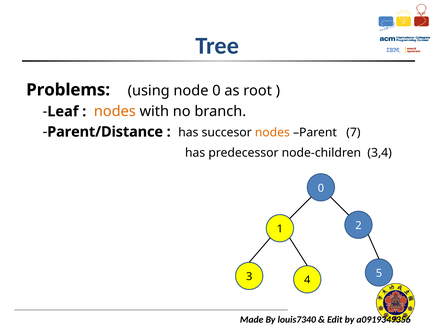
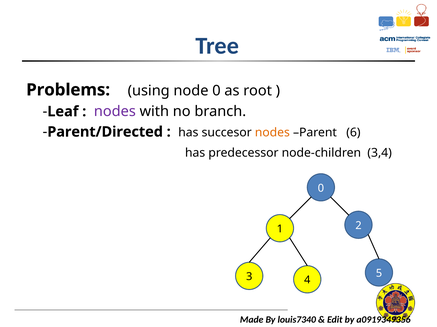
nodes colour: orange -> purple (115, 112)
Parent/Distance: Parent/Distance -> Parent/Directed (105, 132)
7: 7 -> 6 (353, 133)
